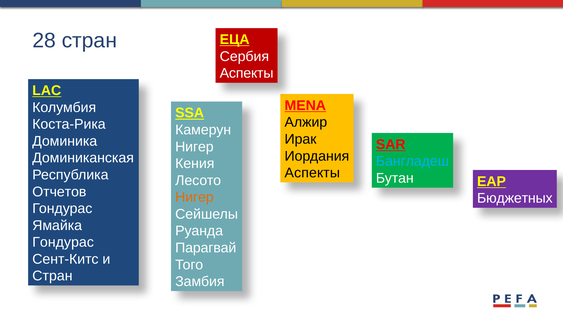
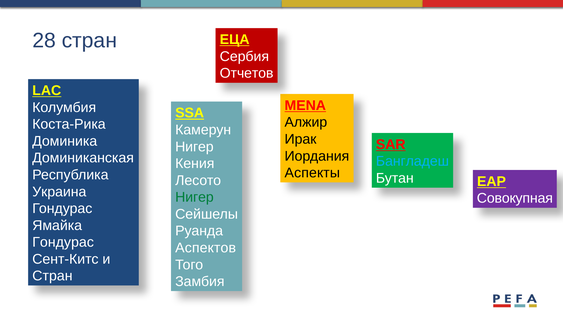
Аспекты: Аспекты -> Отчетов (247, 73)
Отчетов: Отчетов -> Украина (59, 192)
Нигер colour: orange -> green (194, 198)
Бюджетных: Бюджетных -> Совокупная (515, 199)
Парагвай: Парагвай -> Аспектов (206, 248)
